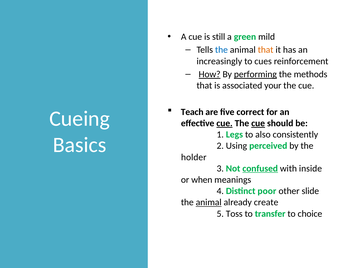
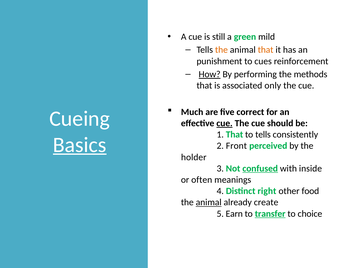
the colour: blue -> orange (221, 50)
increasingly: increasingly -> punishment (219, 61)
performing underline: present -> none (255, 74)
your: your -> only (273, 86)
Teach: Teach -> Much (192, 112)
cue underline: present -> none (258, 123)
1 Legs: Legs -> That (234, 134)
to also: also -> tells (263, 134)
Basics underline: none -> present (80, 145)
Using: Using -> Front (236, 146)
when: when -> often (202, 180)
poor: poor -> right (267, 191)
slide: slide -> food (310, 191)
Toss: Toss -> Earn (234, 213)
transfer underline: none -> present (270, 213)
